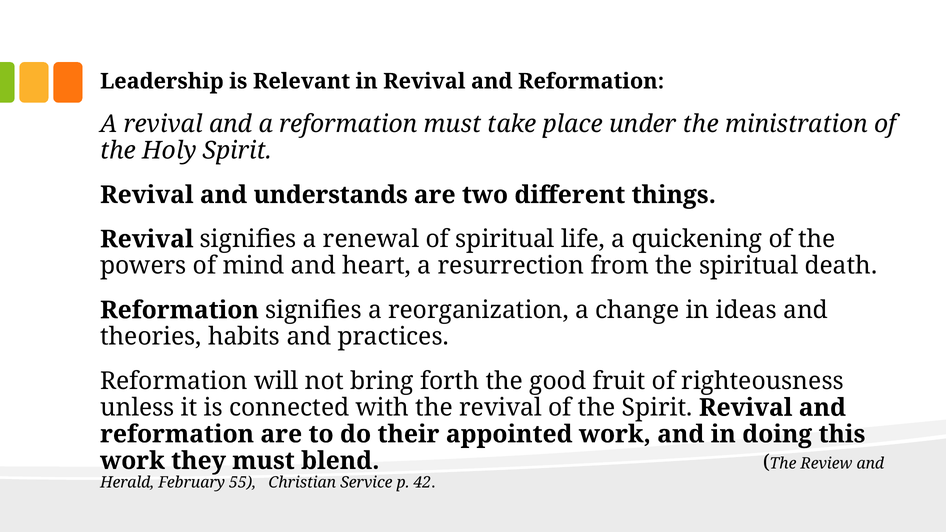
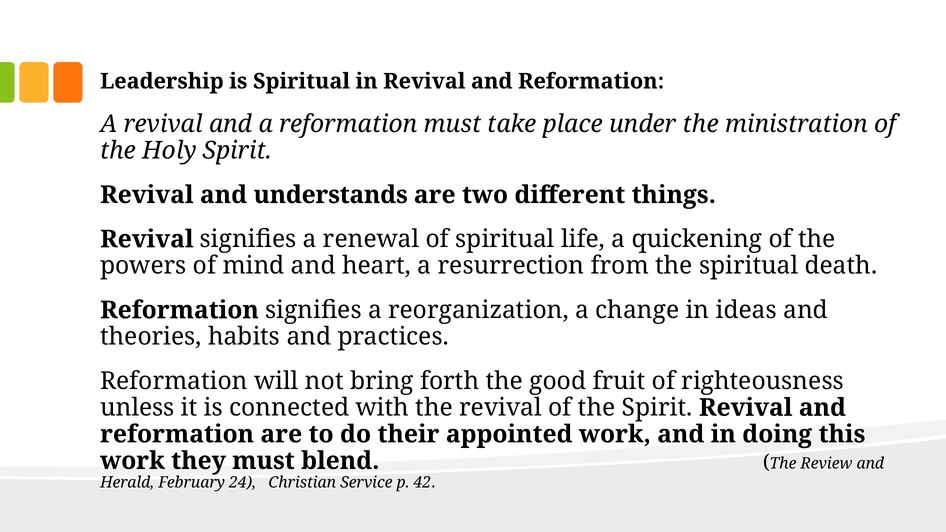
is Relevant: Relevant -> Spiritual (302, 81)
55: 55 -> 24 (243, 483)
